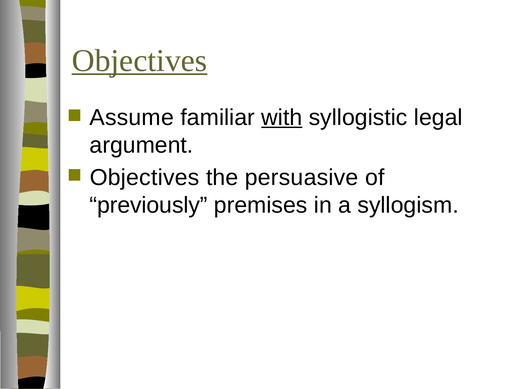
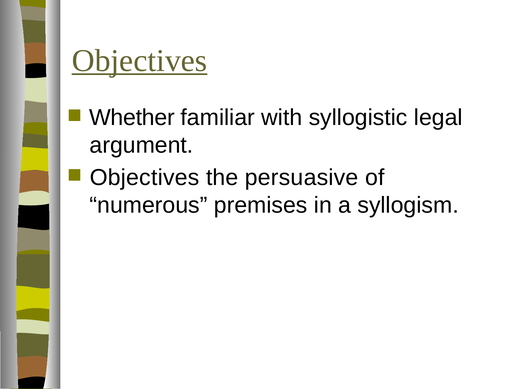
Assume: Assume -> Whether (132, 118)
with underline: present -> none (282, 118)
previously: previously -> numerous (149, 205)
